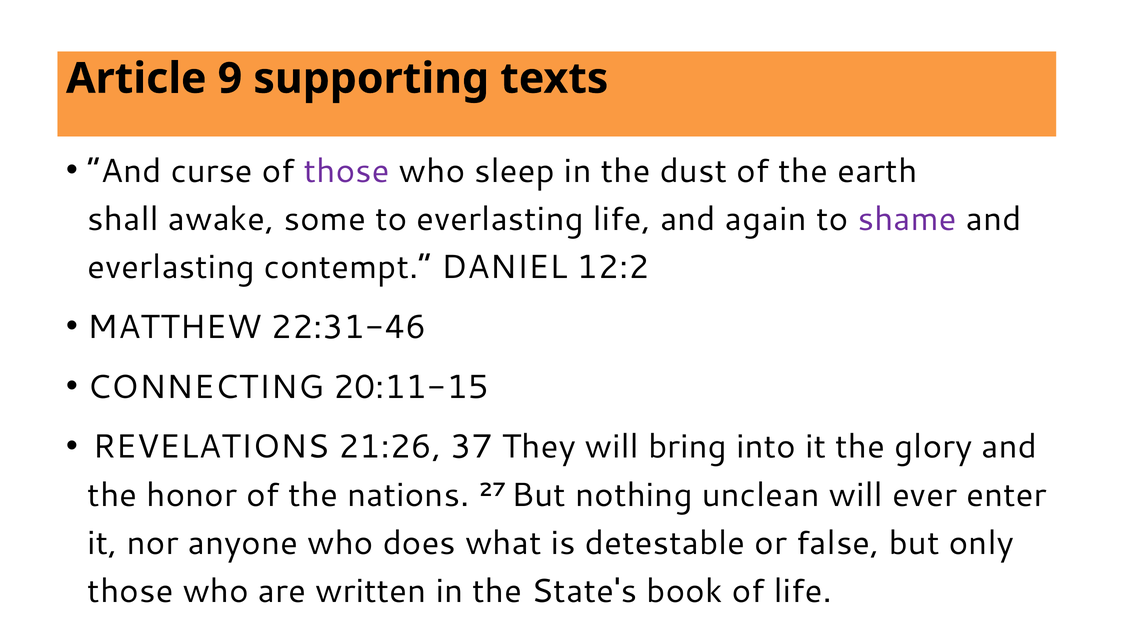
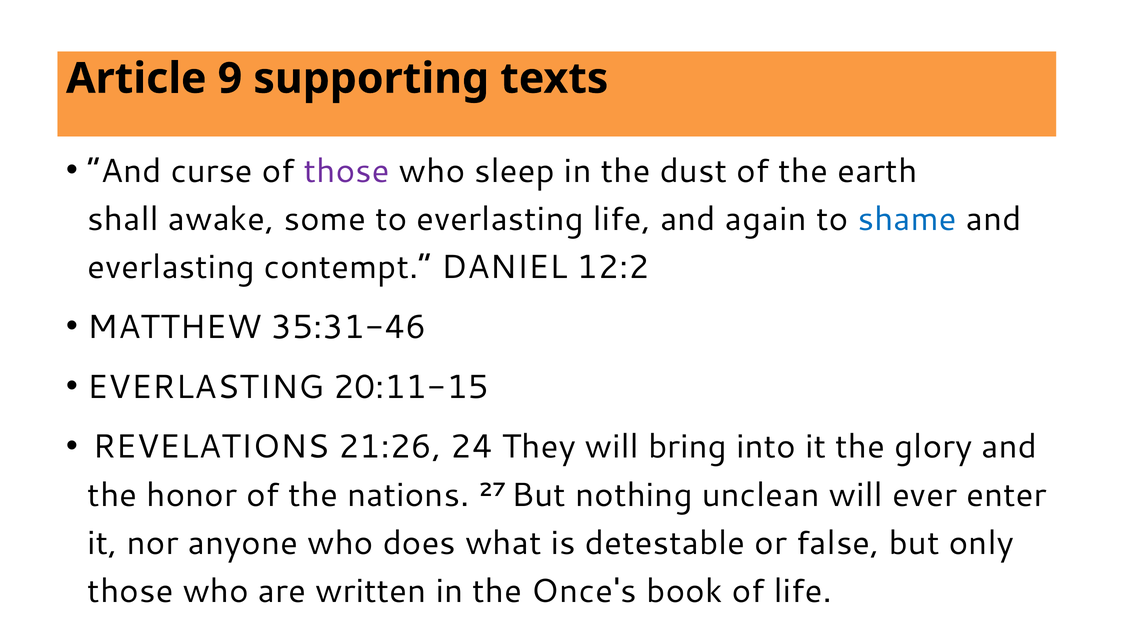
shame colour: purple -> blue (907, 219)
22:31-46: 22:31-46 -> 35:31-46 (349, 327)
CONNECTING: CONNECTING -> EVERLASTING (206, 387)
37: 37 -> 24 (472, 447)
State's: State's -> Once's (584, 591)
